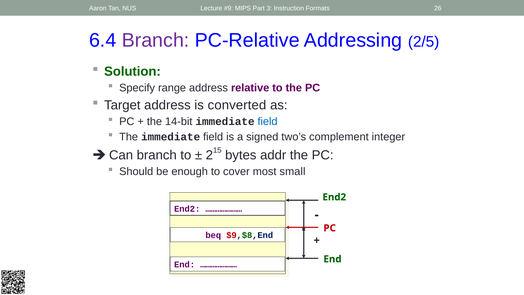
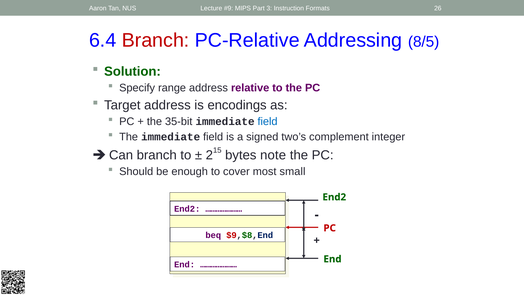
Branch colour: purple -> red (156, 40)
2/5: 2/5 -> 8/5 (424, 42)
converted: converted -> encodings (237, 105)
14-bit: 14-bit -> 35-bit (179, 122)
addr: addr -> note (273, 155)
